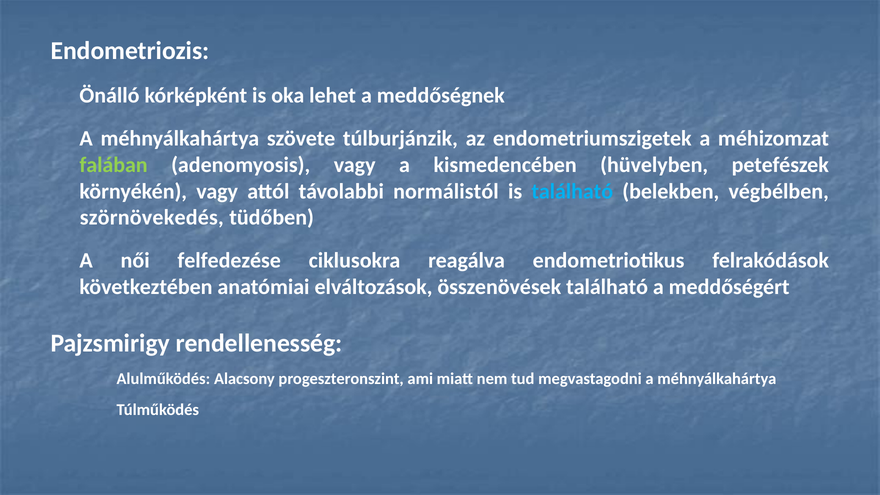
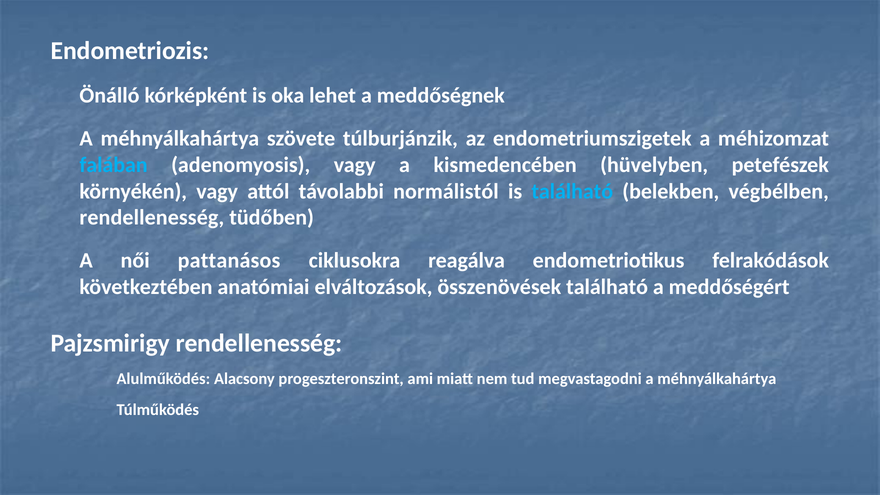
falában colour: light green -> light blue (114, 165)
szörnövekedés: szörnövekedés -> rendellenesség (152, 218)
felfedezése: felfedezése -> pattanásos (229, 261)
